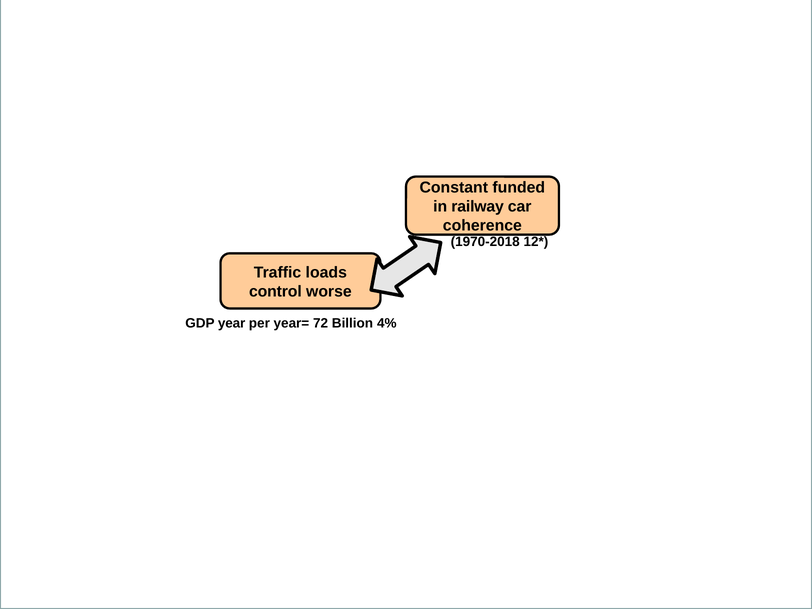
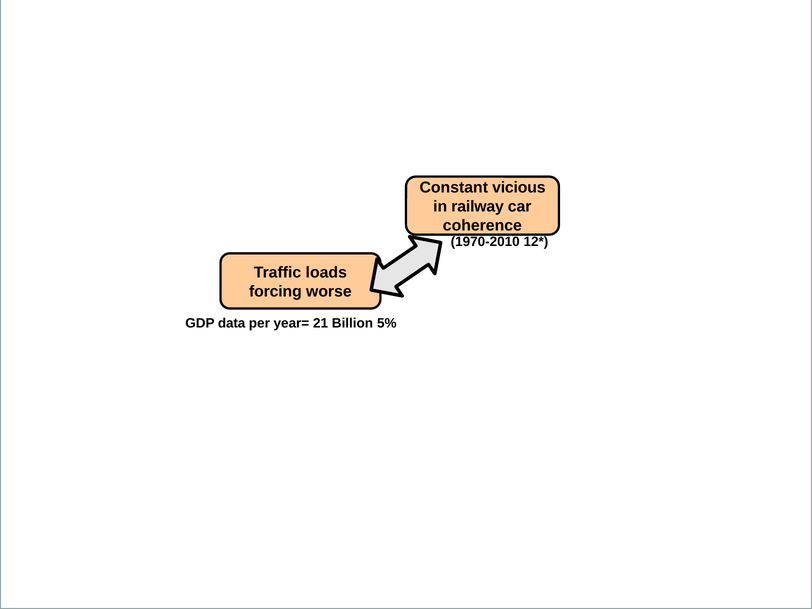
funded: funded -> vicious (519, 188)
1970-2018: 1970-2018 -> 1970-2010 (487, 242)
control: control -> forcing (275, 291)
year: year -> data (232, 323)
72: 72 -> 21 (321, 323)
4%: 4% -> 5% (387, 323)
